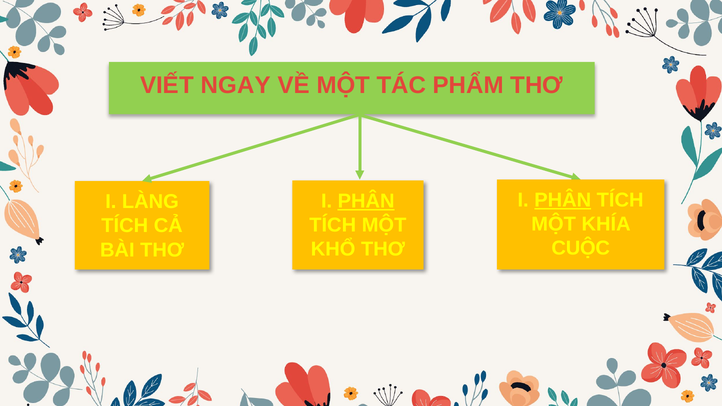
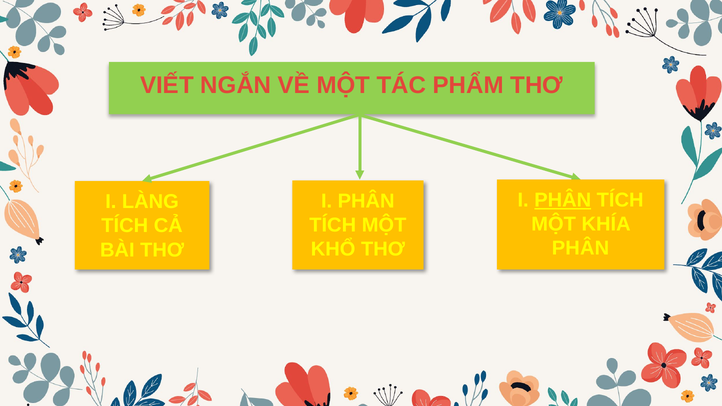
NGAY: NGAY -> NGẮN (236, 85)
PHÂN underline: present -> none (366, 201)
CUỘC: CUỘC -> PHÂN (581, 248)
